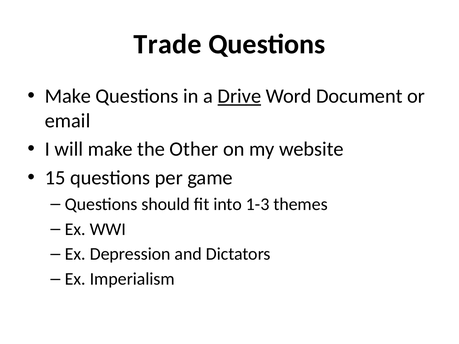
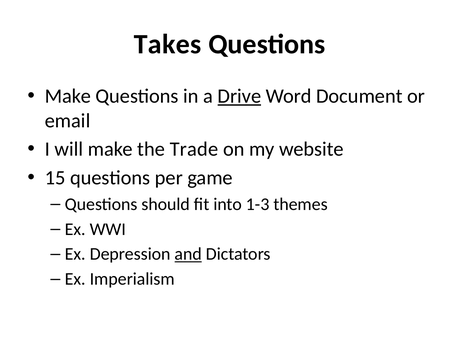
Trade: Trade -> Takes (168, 44)
Other: Other -> Trade (194, 149)
and underline: none -> present (188, 254)
